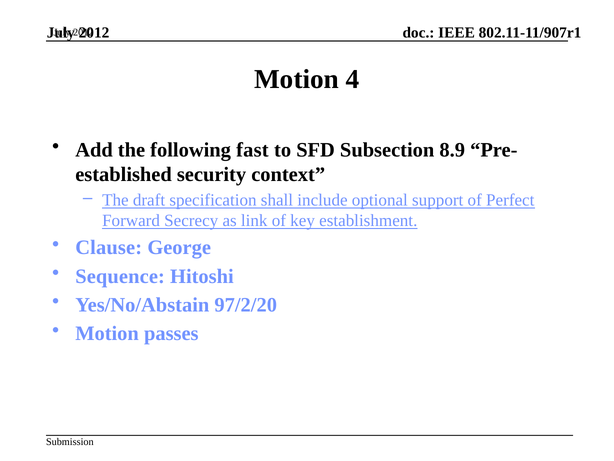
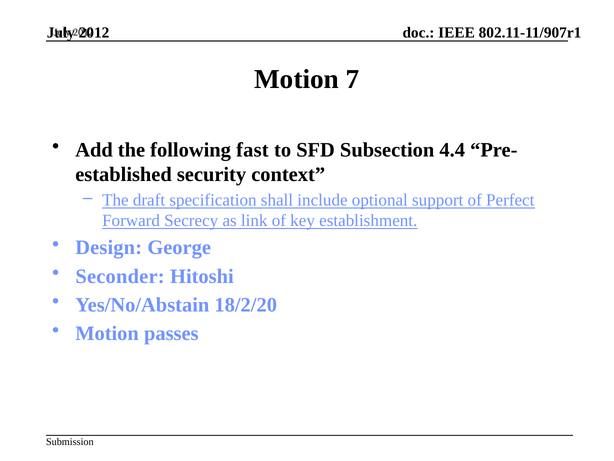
4: 4 -> 7 (353, 79)
8.9: 8.9 -> 4.4 (452, 150)
Clause: Clause -> Design (109, 247)
Sequence: Sequence -> Seconder (120, 276)
97/2/20: 97/2/20 -> 18/2/20 (246, 305)
